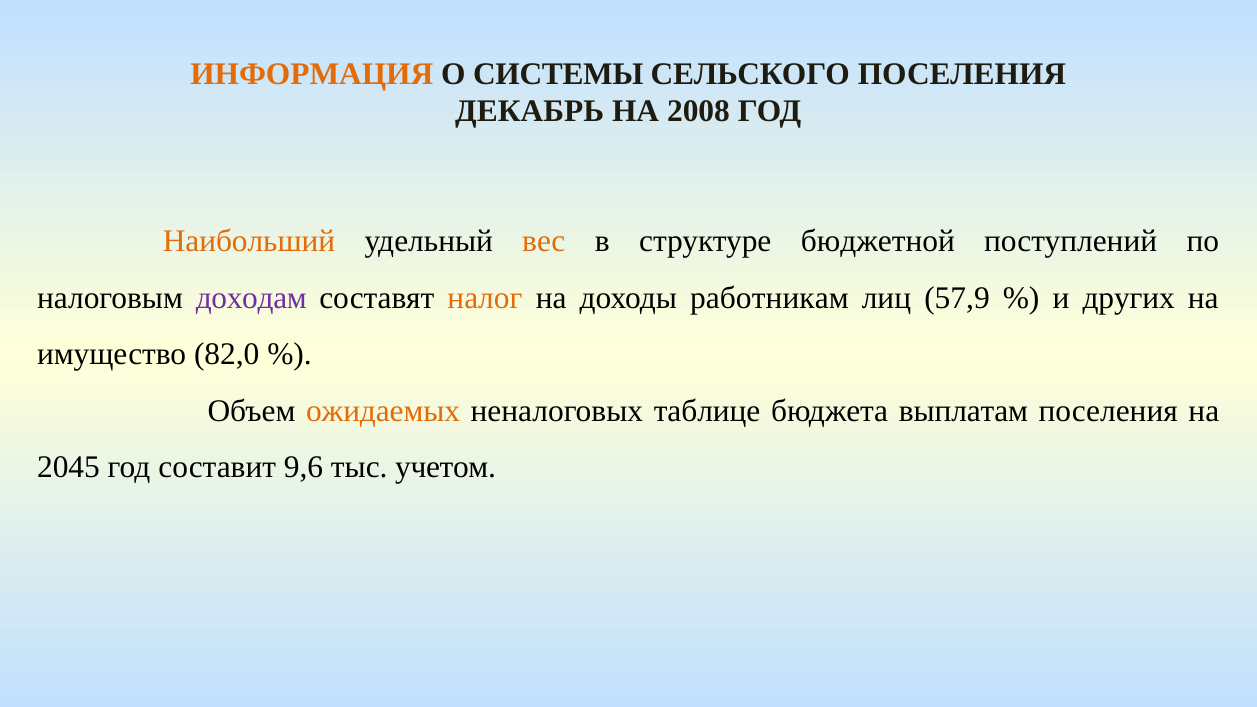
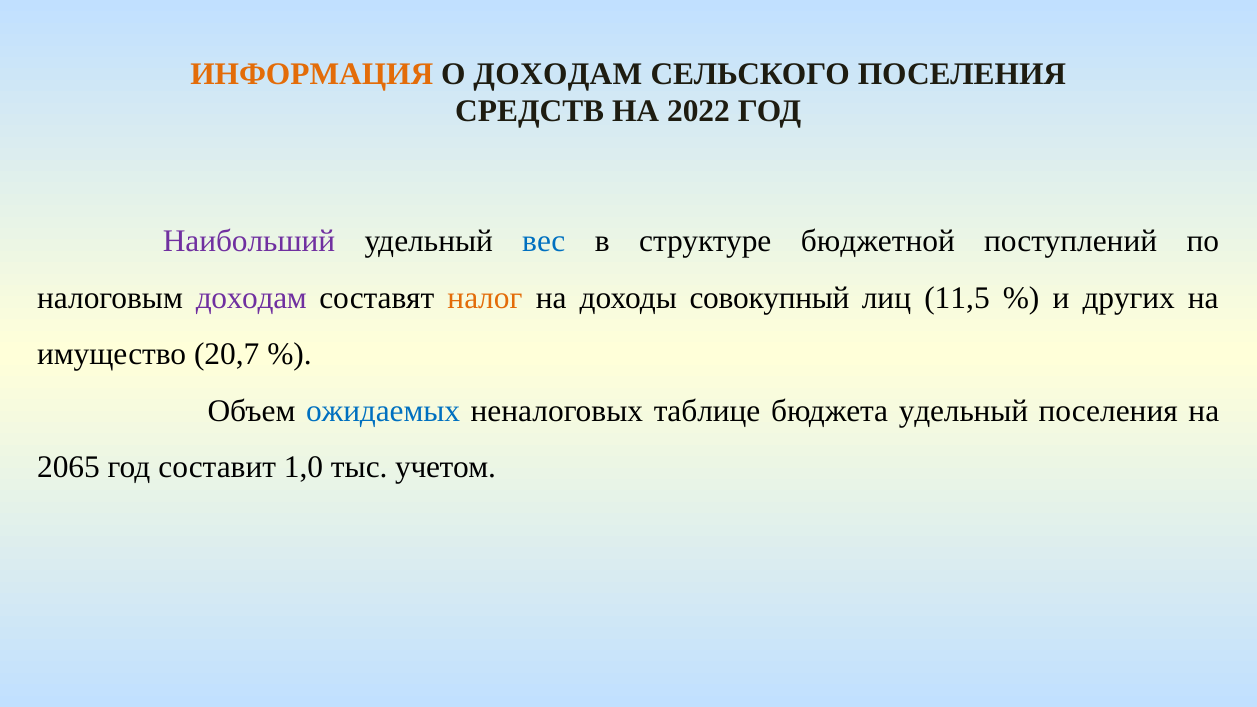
О СИСТЕМЫ: СИСТЕМЫ -> ДОХОДАМ (558, 74)
ДЕКАБРЬ: ДЕКАБРЬ -> СРЕДСТВ (530, 112)
2008: 2008 -> 2022 (698, 112)
Наибольший colour: orange -> purple (249, 241)
вес colour: orange -> blue (544, 241)
работникам: работникам -> совокупный (770, 298)
57,9: 57,9 -> 11,5 (957, 298)
82,0: 82,0 -> 20,7 (227, 354)
ожидаемых colour: orange -> blue (383, 411)
бюджета выплатам: выплатам -> удельный (963, 411)
2045: 2045 -> 2065 (68, 467)
9,6: 9,6 -> 1,0 (303, 467)
